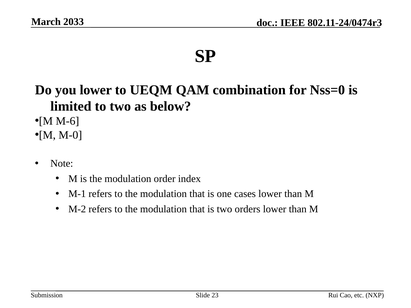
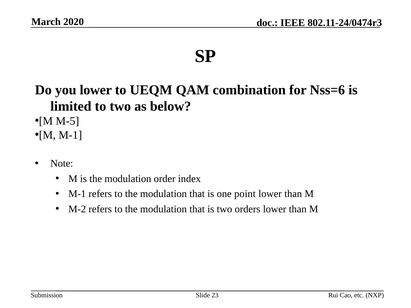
2033: 2033 -> 2020 (74, 22)
Nss=0: Nss=0 -> Nss=6 (327, 90)
M-6: M-6 -> M-5 (67, 121)
M-0: M-0 -> M-1 (70, 135)
cases: cases -> point (245, 194)
